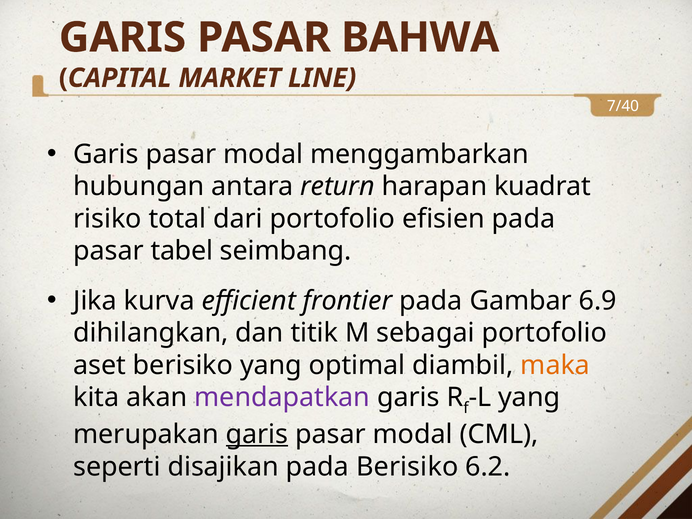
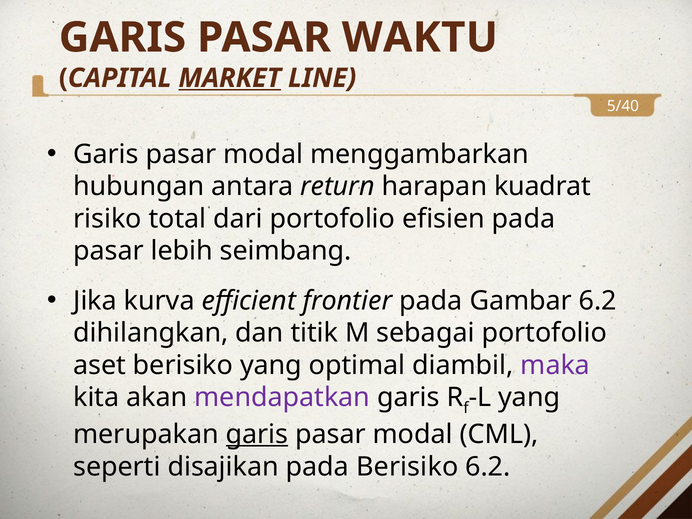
BAHWA: BAHWA -> WAKTU (420, 38)
MARKET underline: none -> present (230, 78)
7/40: 7/40 -> 5/40 (623, 106)
tabel: tabel -> lebih (182, 251)
Gambar 6.9: 6.9 -> 6.2 (598, 301)
maka colour: orange -> purple (555, 365)
